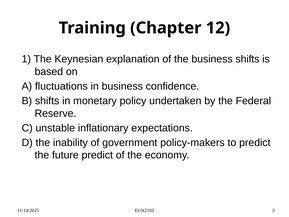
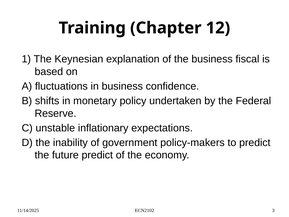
business shifts: shifts -> fiscal (247, 59)
